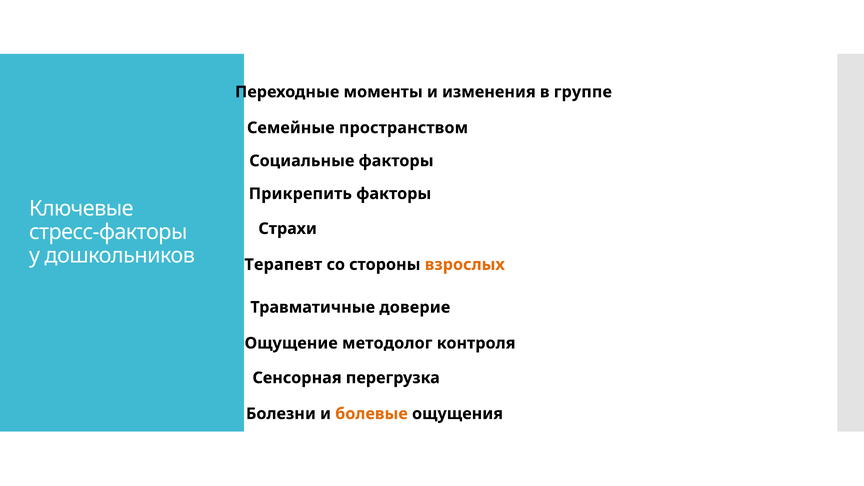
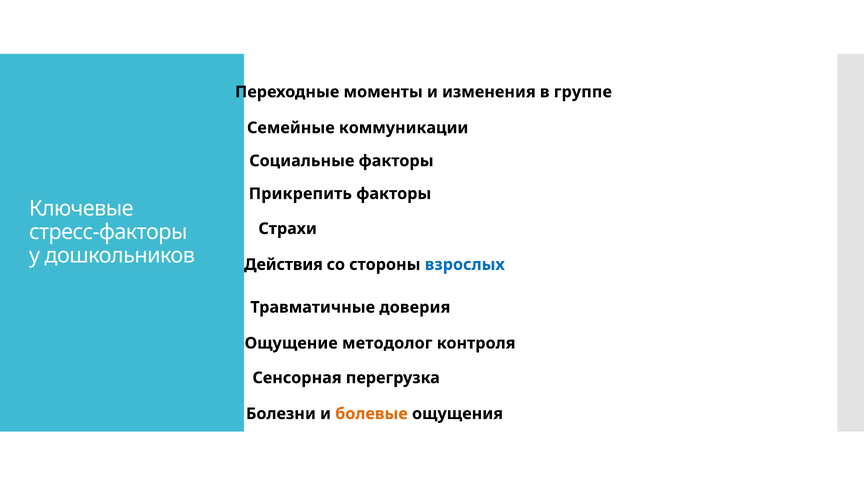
пространством: пространством -> коммуникации (404, 128)
Терапевт: Терапевт -> Действия (283, 265)
взрослых colour: orange -> blue (465, 265)
доверие: доверие -> доверия (415, 307)
